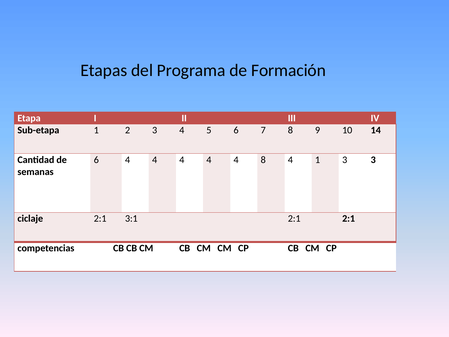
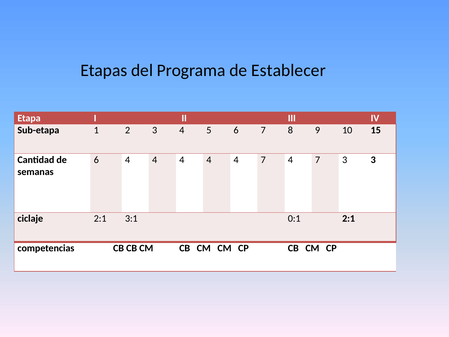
Formación: Formación -> Establecer (288, 70)
14: 14 -> 15 (376, 130)
4 4 8: 8 -> 7 (263, 160)
1: 1 -> 7 (318, 160)
3:1 2:1: 2:1 -> 0:1 (294, 219)
